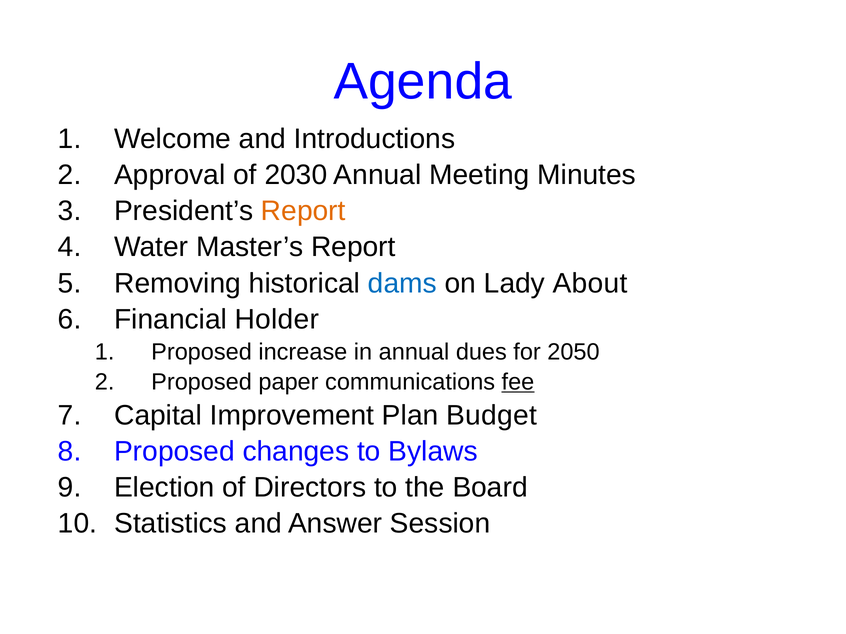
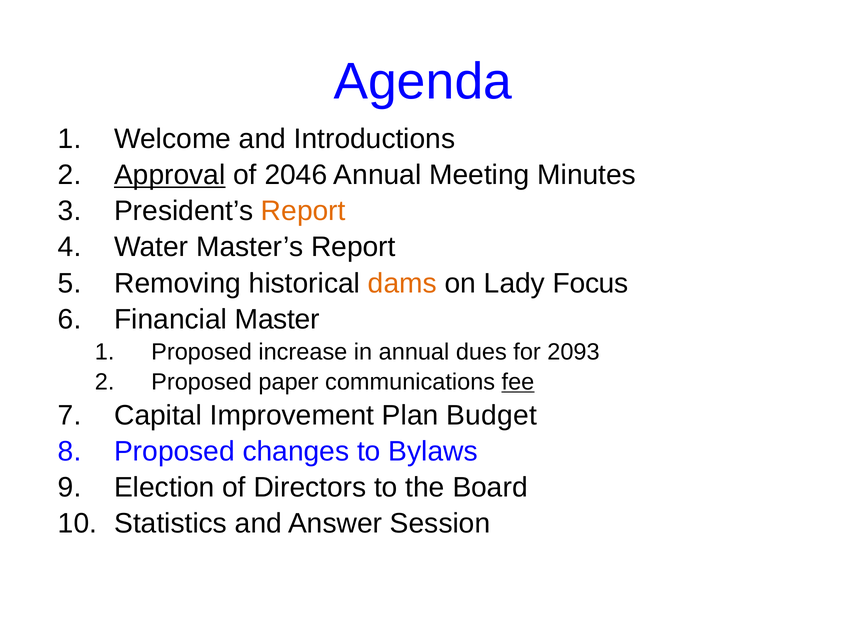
Approval underline: none -> present (170, 175)
2030: 2030 -> 2046 (296, 175)
dams colour: blue -> orange (402, 283)
About: About -> Focus (591, 283)
Holder: Holder -> Master (277, 319)
2050: 2050 -> 2093 (573, 352)
